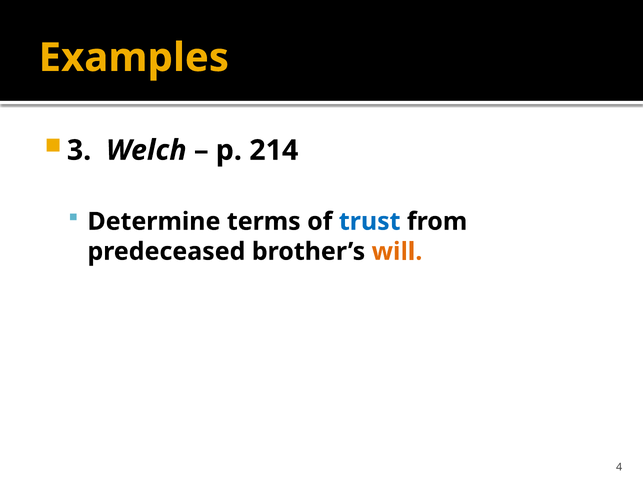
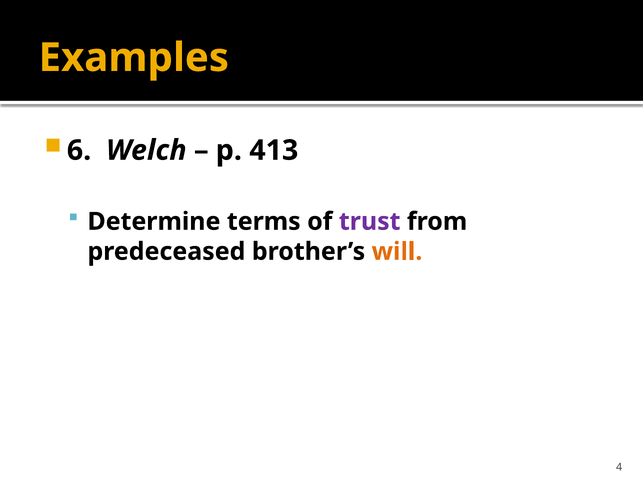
3: 3 -> 6 (79, 150)
214: 214 -> 413 (274, 150)
trust colour: blue -> purple (370, 222)
